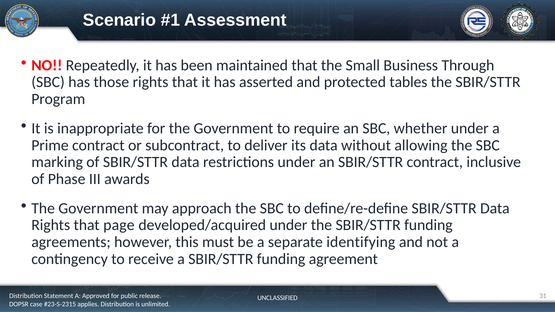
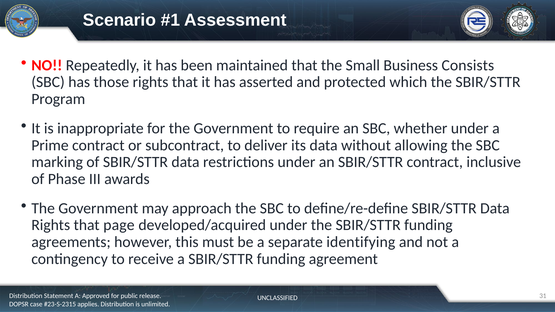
Through: Through -> Consists (468, 65)
tables: tables -> which (408, 82)
